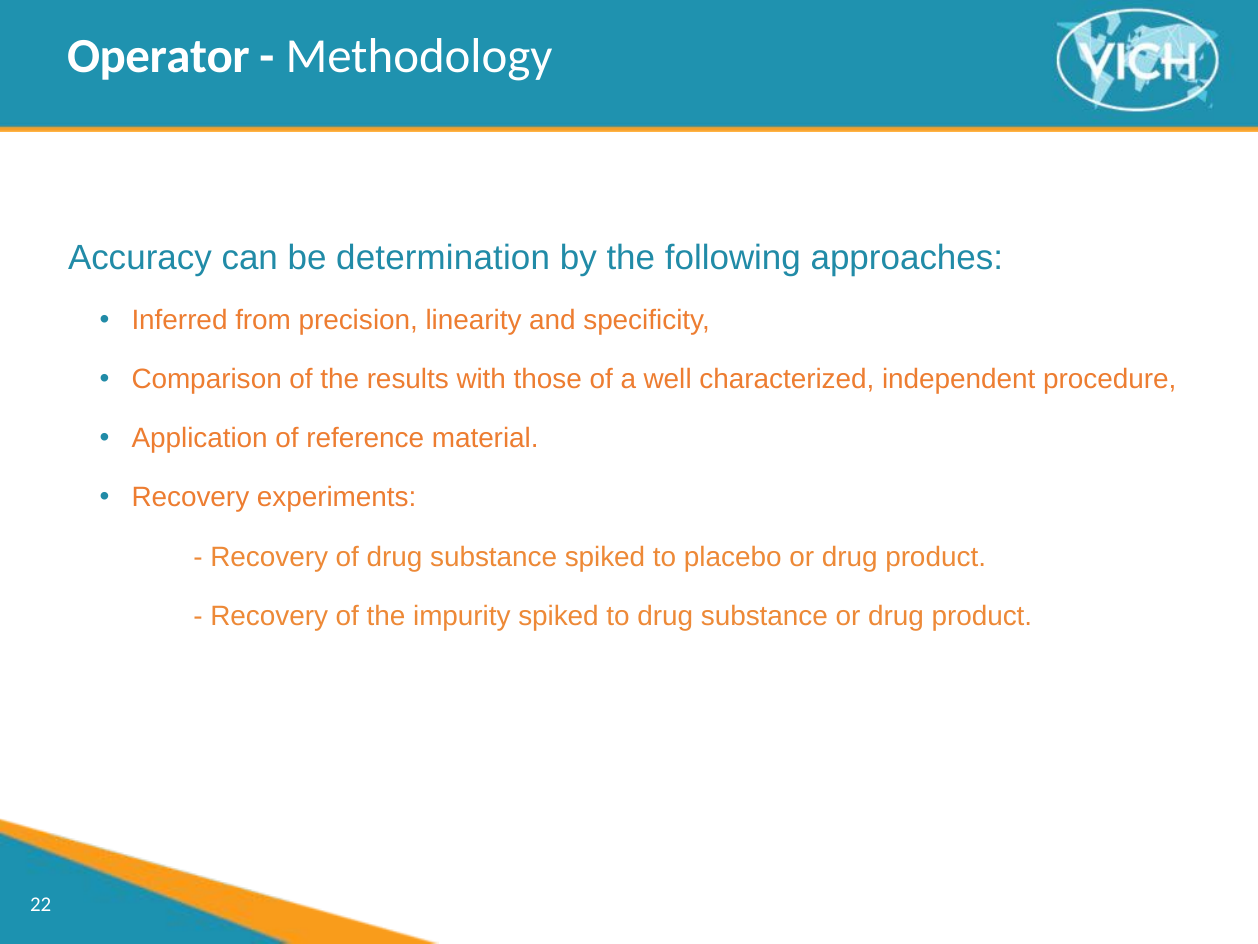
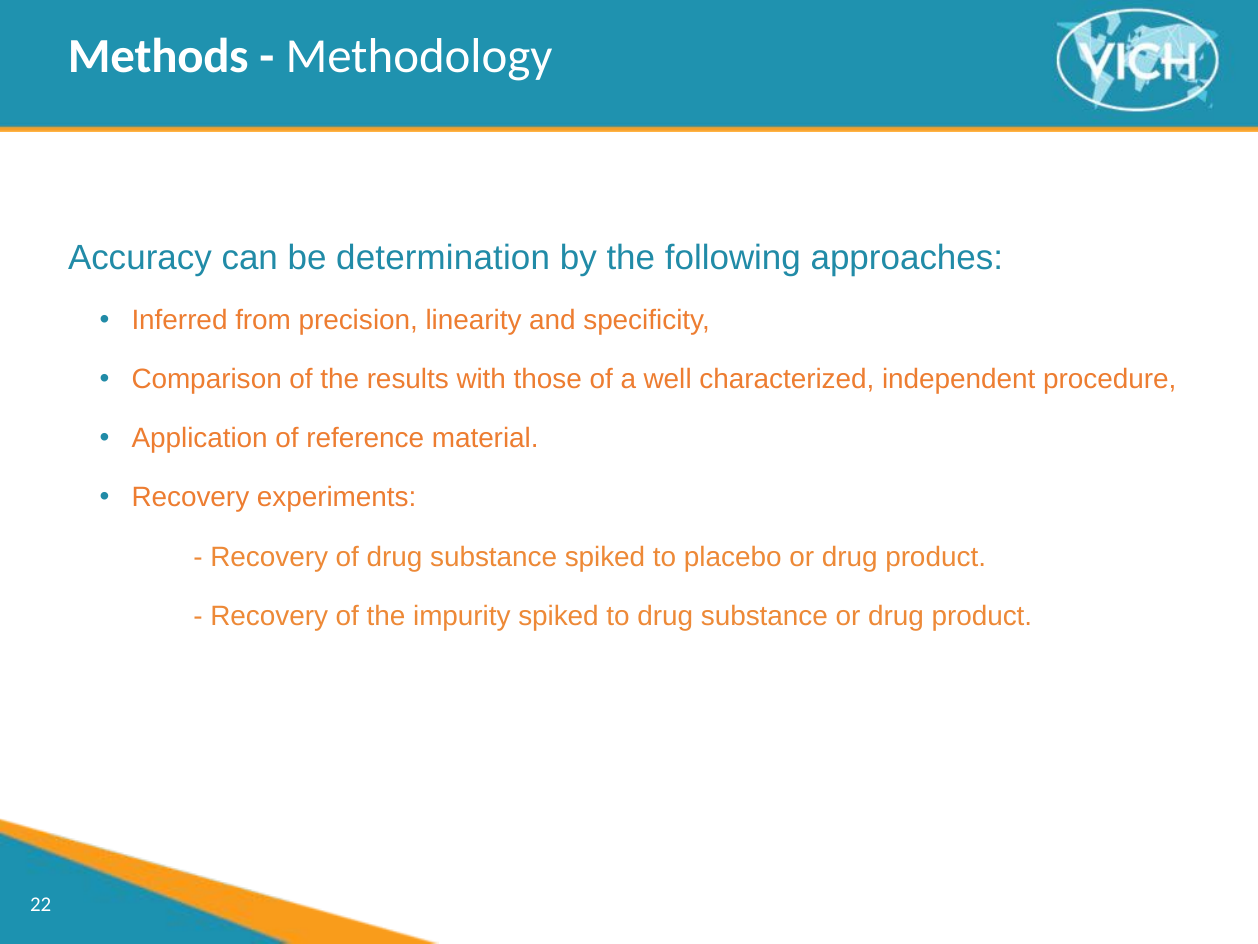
Operator: Operator -> Methods (158, 56)
